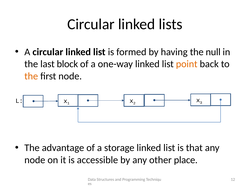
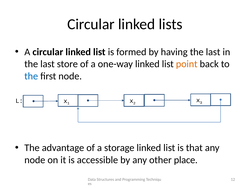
having the null: null -> last (213, 52)
block: block -> store (67, 64)
the colour: orange -> blue (31, 76)
